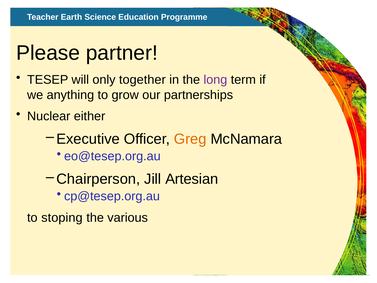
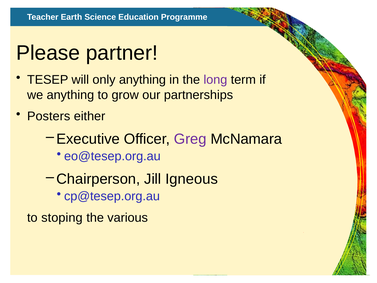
only together: together -> anything (142, 80)
Nuclear: Nuclear -> Posters (49, 116)
Greg colour: orange -> purple (190, 139)
Artesian: Artesian -> Igneous (192, 179)
